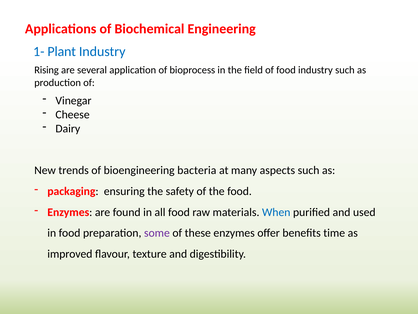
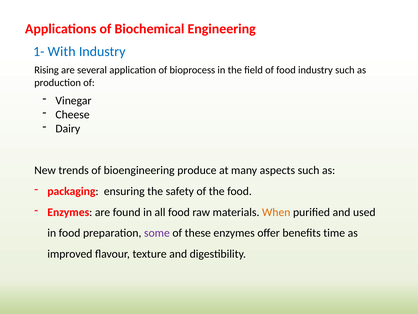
Plant: Plant -> With (62, 51)
bacteria: bacteria -> produce (197, 170)
When colour: blue -> orange (276, 212)
